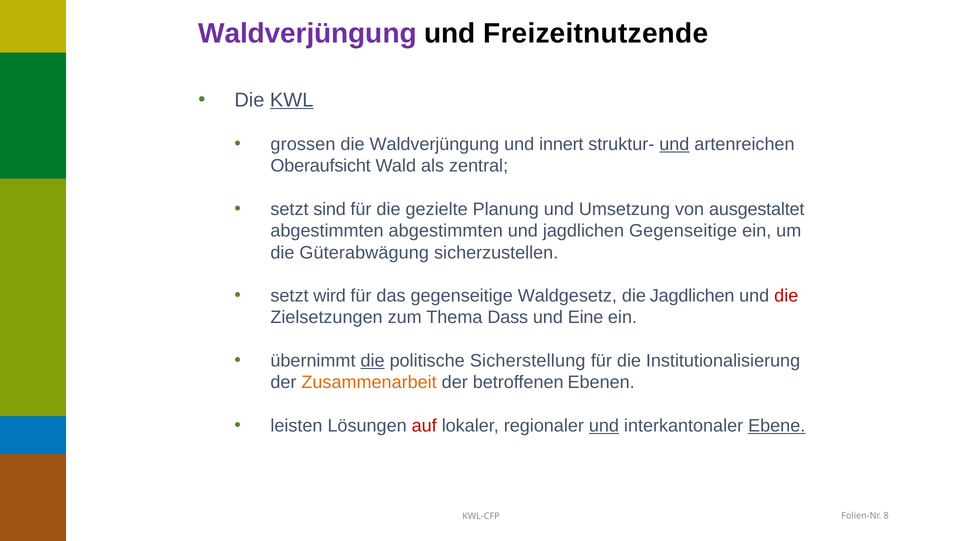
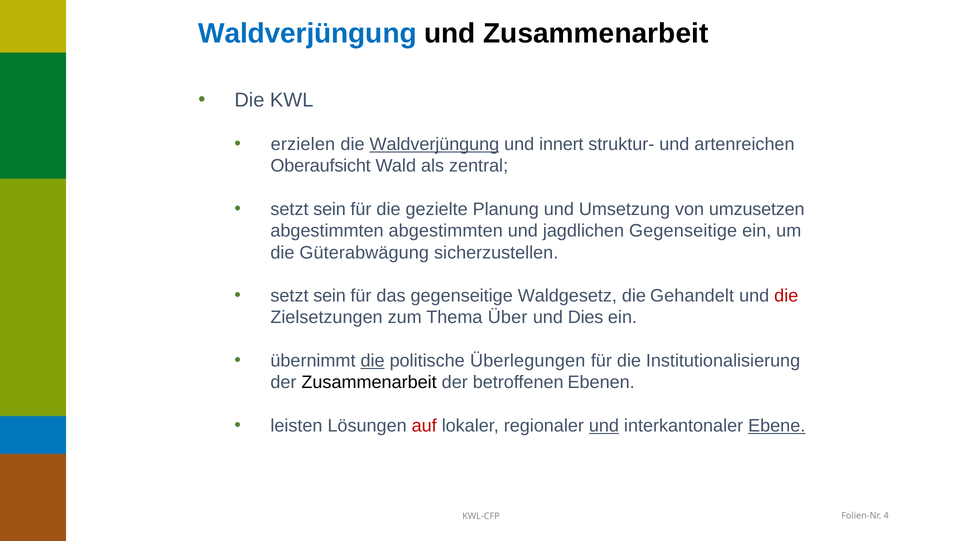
Waldverjüngung colour: purple -> blue (307, 33)
und Freizeitnutzende: Freizeitnutzende -> Zusammenarbeit (596, 33)
KWL underline: present -> none (292, 100)
grossen: grossen -> erzielen (303, 144)
Waldverjüngung underline: none -> present (434, 144)
und underline: present -> none (674, 144)
sind: sind -> sein (330, 209)
ausgestaltet: ausgestaltet -> umzusetzen (757, 209)
wird: wird -> sein (330, 296)
die Jagdlichen: Jagdlichen -> Gehandelt (692, 296)
Dass: Dass -> Über (508, 318)
Eine: Eine -> Dies (586, 318)
Sicherstellung: Sicherstellung -> Überlegungen (528, 361)
Zusammenarbeit colour: orange -> black (369, 382)
8: 8 -> 4 (886, 516)
